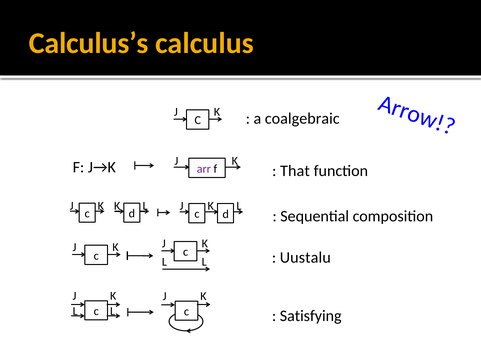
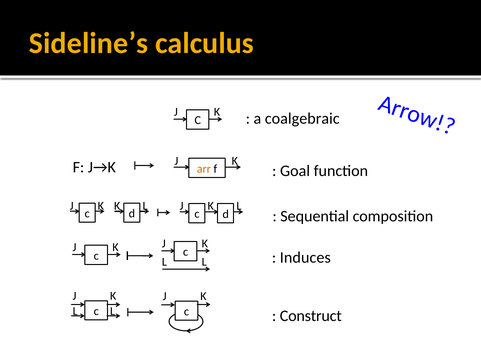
Calculus’s: Calculus’s -> Sideline’s (89, 43)
arr colour: purple -> orange (204, 169)
That: That -> Goal (295, 171)
Uustalu: Uustalu -> Induces (305, 257)
Satisfying: Satisfying -> Construct (311, 316)
